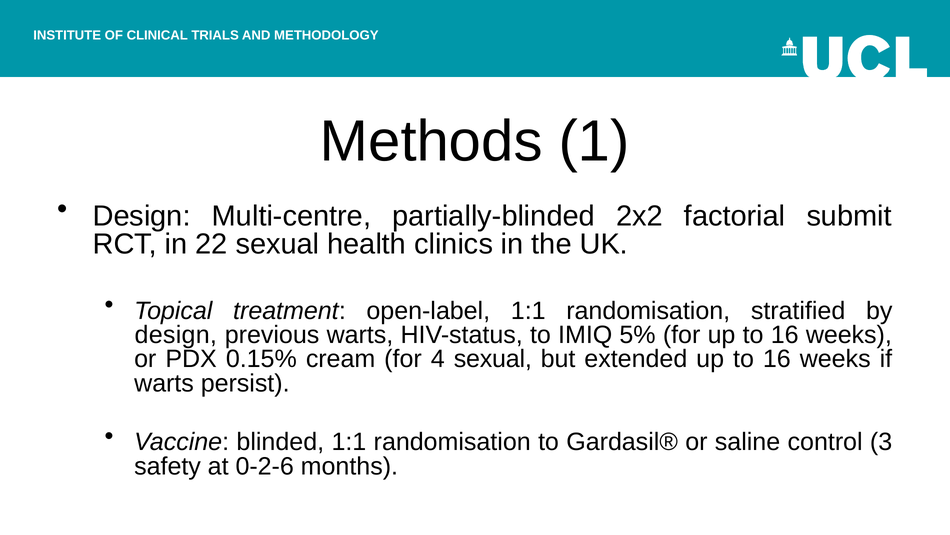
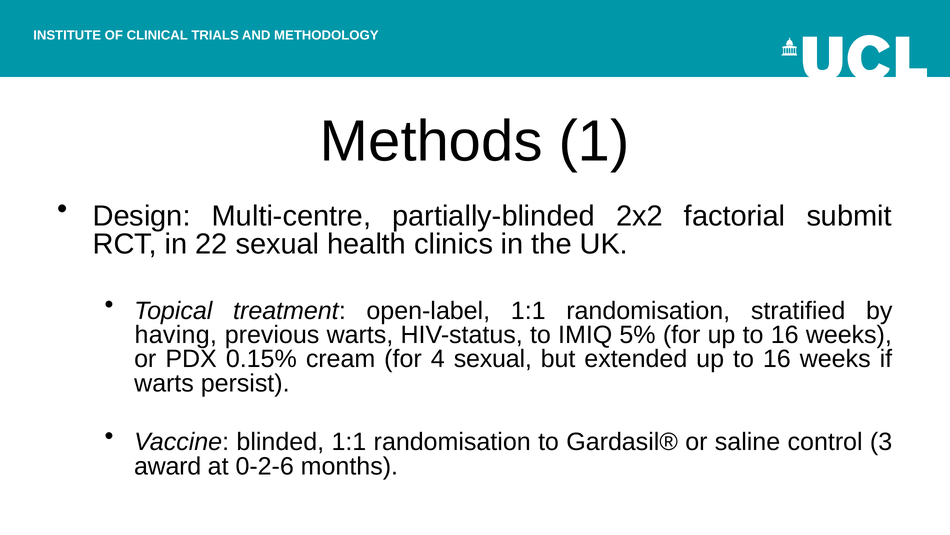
design: design -> having (176, 335)
safety: safety -> award (168, 466)
